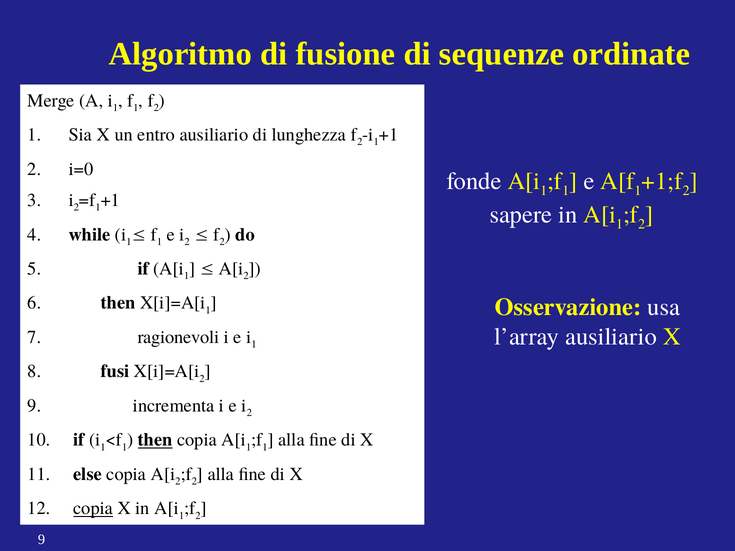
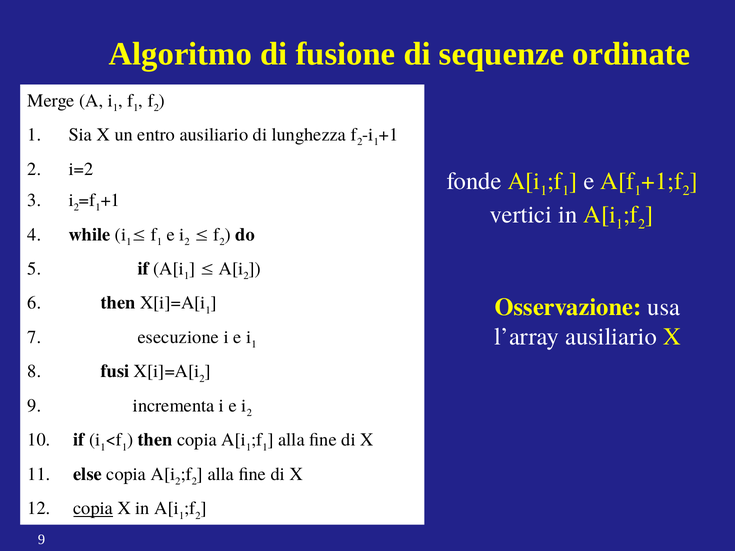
i=0: i=0 -> i=2 (81, 169)
sapere: sapere -> vertici (521, 215)
ragionevoli: ragionevoli -> esecuzione (178, 337)
then underline: present -> none (155, 440)
